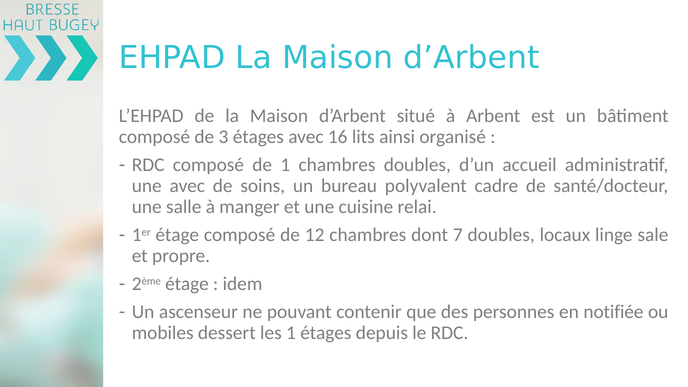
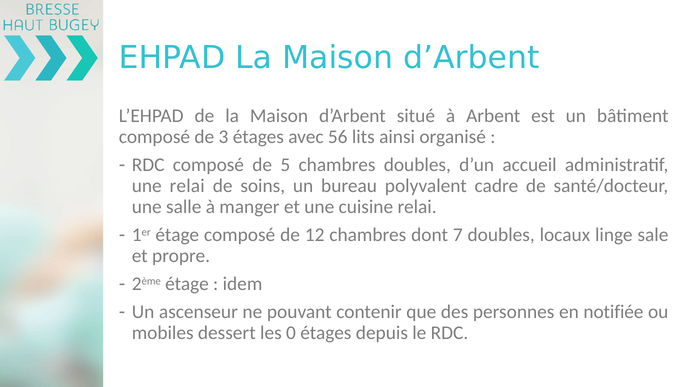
16: 16 -> 56 (338, 137)
de 1: 1 -> 5 (285, 165)
une avec: avec -> relai (187, 186)
les 1: 1 -> 0 (291, 333)
